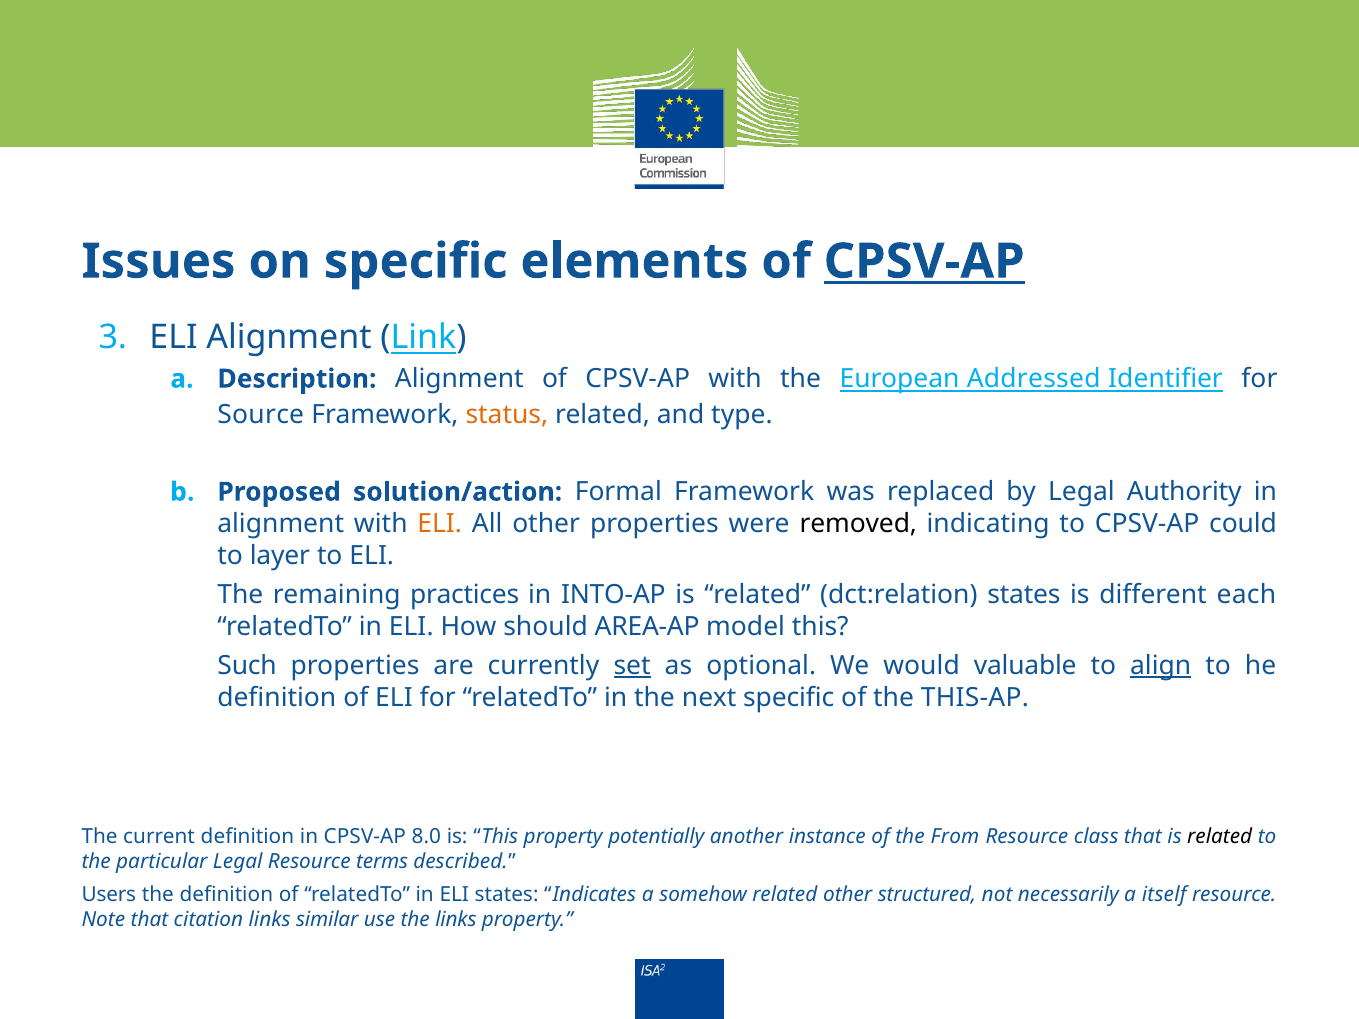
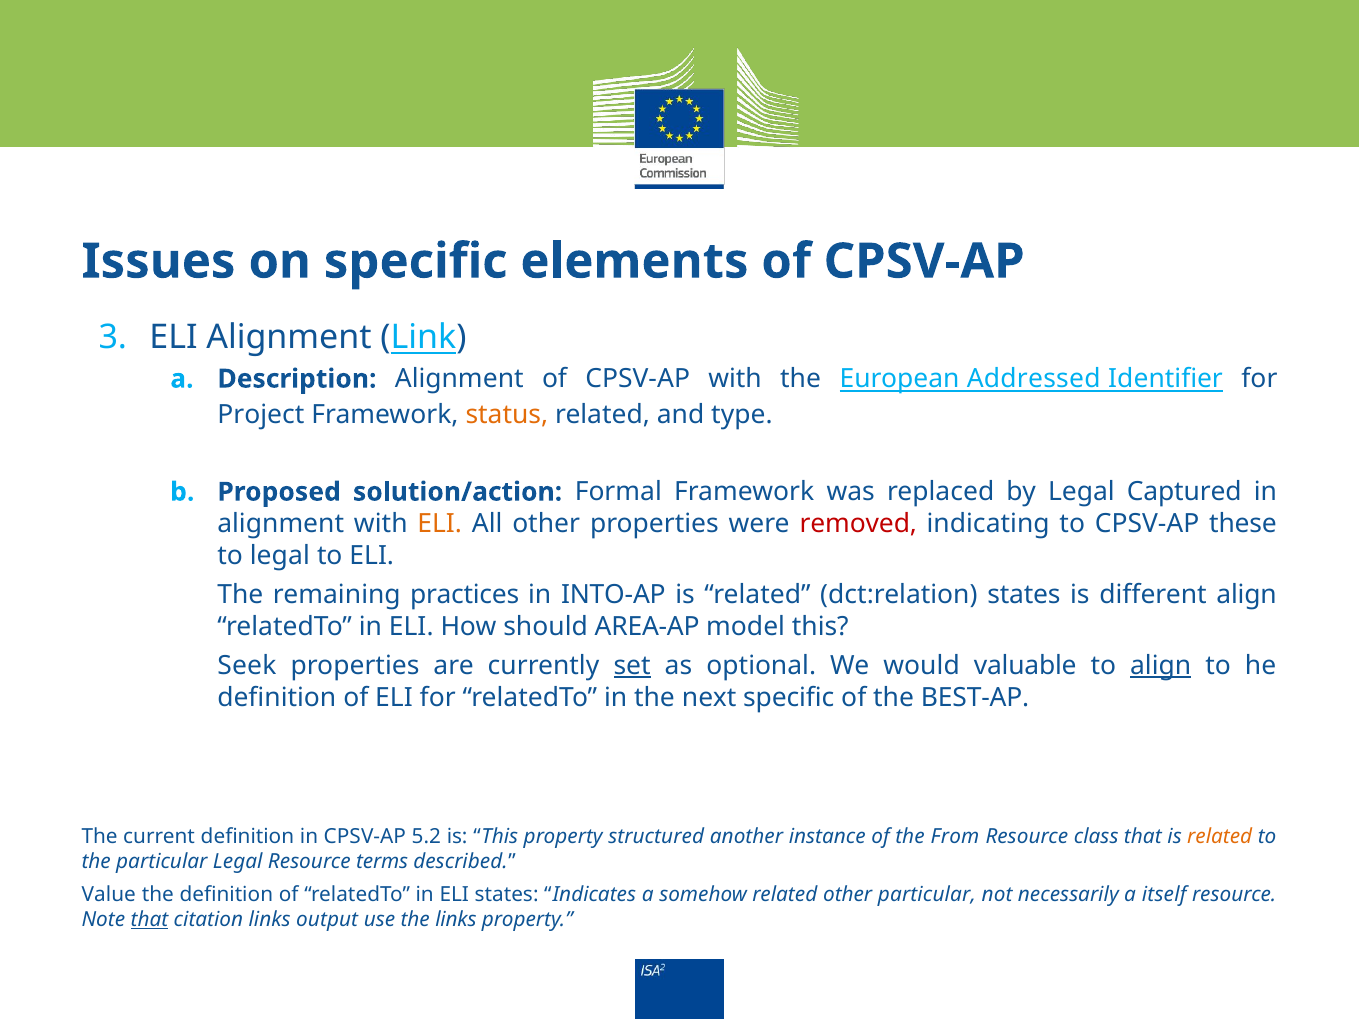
CPSV-AP underline: present -> none (924, 262)
Source: Source -> Project (261, 415)
Authority: Authority -> Captured (1184, 492)
removed colour: black -> red (858, 524)
could: could -> these (1243, 524)
to layer: layer -> legal (280, 555)
different each: each -> align (1247, 595)
Such: Such -> Seek (247, 666)
THIS-AP: THIS-AP -> BEST-AP (975, 697)
8.0: 8.0 -> 5.2 (426, 837)
potentially: potentially -> structured (656, 837)
related colour: black -> orange (1220, 837)
Users: Users -> Value (109, 895)
other structured: structured -> particular (927, 895)
that underline: none -> present (149, 920)
similar: similar -> output (327, 920)
